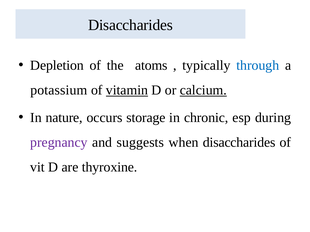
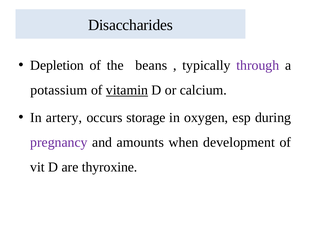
atoms: atoms -> beans (151, 66)
through colour: blue -> purple (258, 66)
calcium underline: present -> none (203, 90)
nature: nature -> artery (64, 118)
chronic: chronic -> oxygen (206, 118)
suggests: suggests -> amounts (140, 143)
when disaccharides: disaccharides -> development (239, 143)
